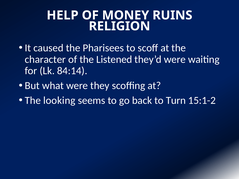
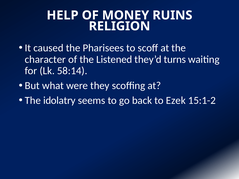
they’d were: were -> turns (175, 59)
84:14: 84:14 -> 58:14 (72, 71)
looking: looking -> idolatry (59, 101)
Turn: Turn -> Ezek (176, 101)
